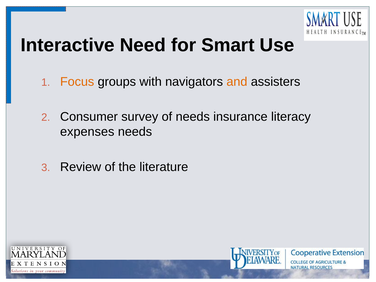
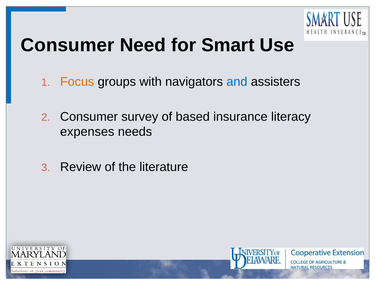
Interactive: Interactive -> Consumer (68, 45)
and colour: orange -> blue (237, 82)
of needs: needs -> based (193, 117)
